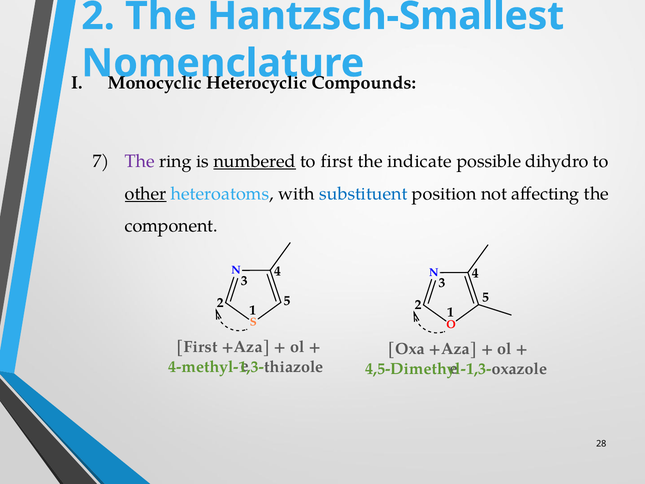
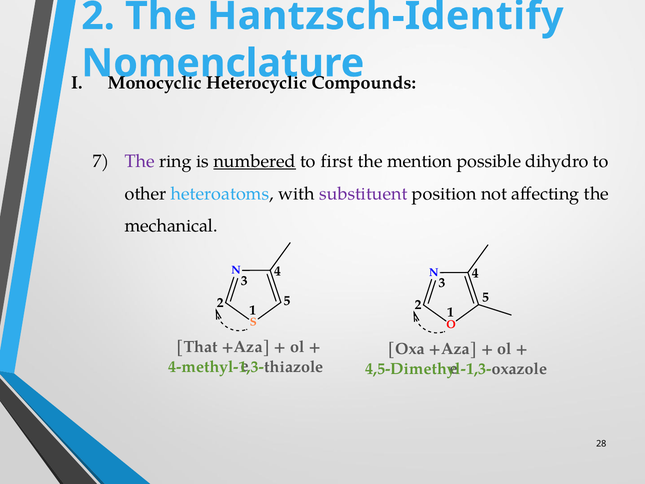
Hantzsch-Smallest: Hantzsch-Smallest -> Hantzsch-Identify (385, 16)
indicate: indicate -> mention (420, 161)
other underline: present -> none (146, 194)
substituent colour: blue -> purple (363, 194)
component: component -> mechanical (171, 226)
First: First -> That (197, 347)
